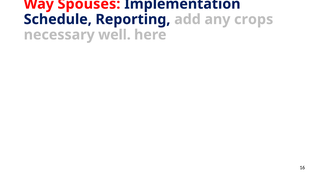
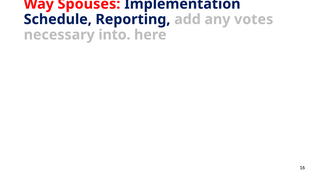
crops: crops -> votes (254, 19)
well: well -> into (114, 35)
